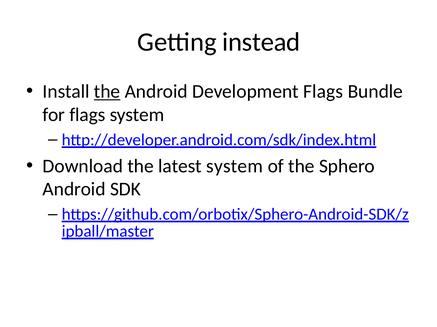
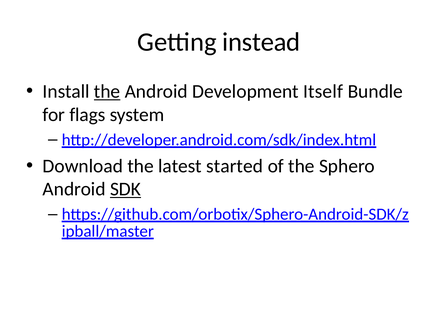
Development Flags: Flags -> Itself (323, 92)
latest system: system -> started (235, 166)
SDK underline: none -> present (126, 190)
